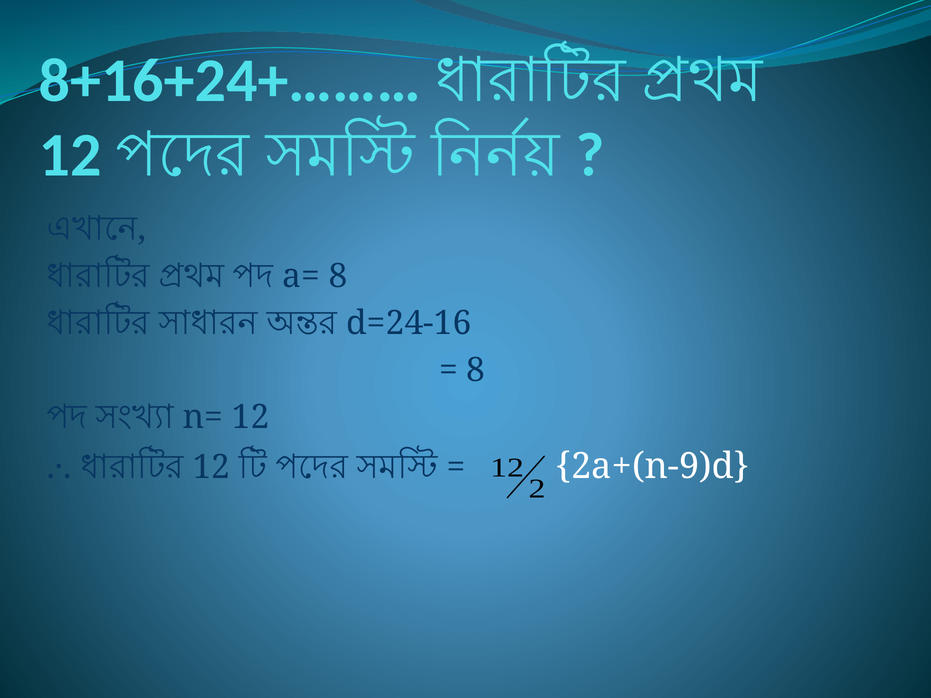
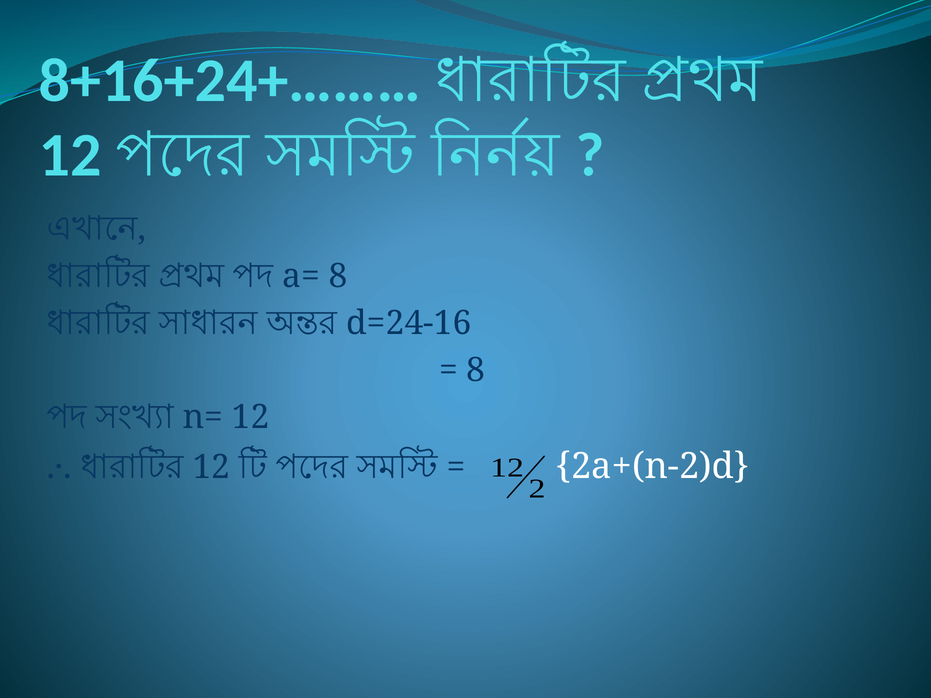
2a+(n-9)d: 2a+(n-9)d -> 2a+(n-2)d (653, 467)
